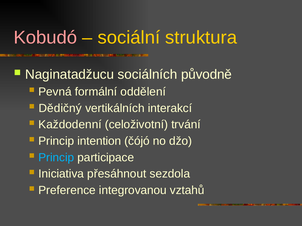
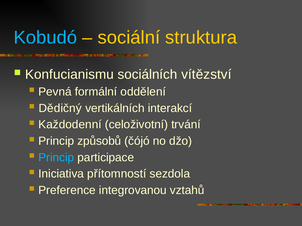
Kobudó colour: pink -> light blue (45, 38)
Naginatadžucu: Naginatadžucu -> Konfucianismu (70, 75)
původně: původně -> vítězství (206, 75)
intention: intention -> způsobů (99, 141)
přesáhnout: přesáhnout -> přítomností (117, 174)
